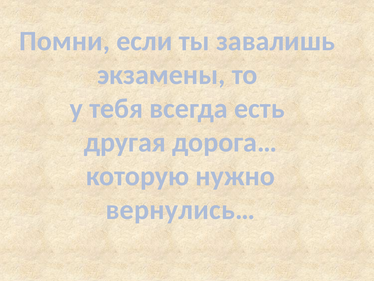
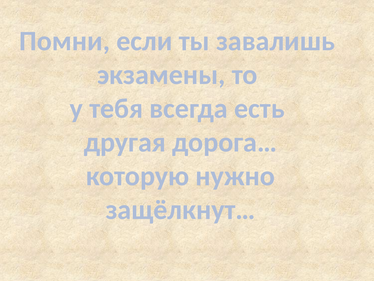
вернулись…: вернулись… -> защёлкнут… (180, 209)
